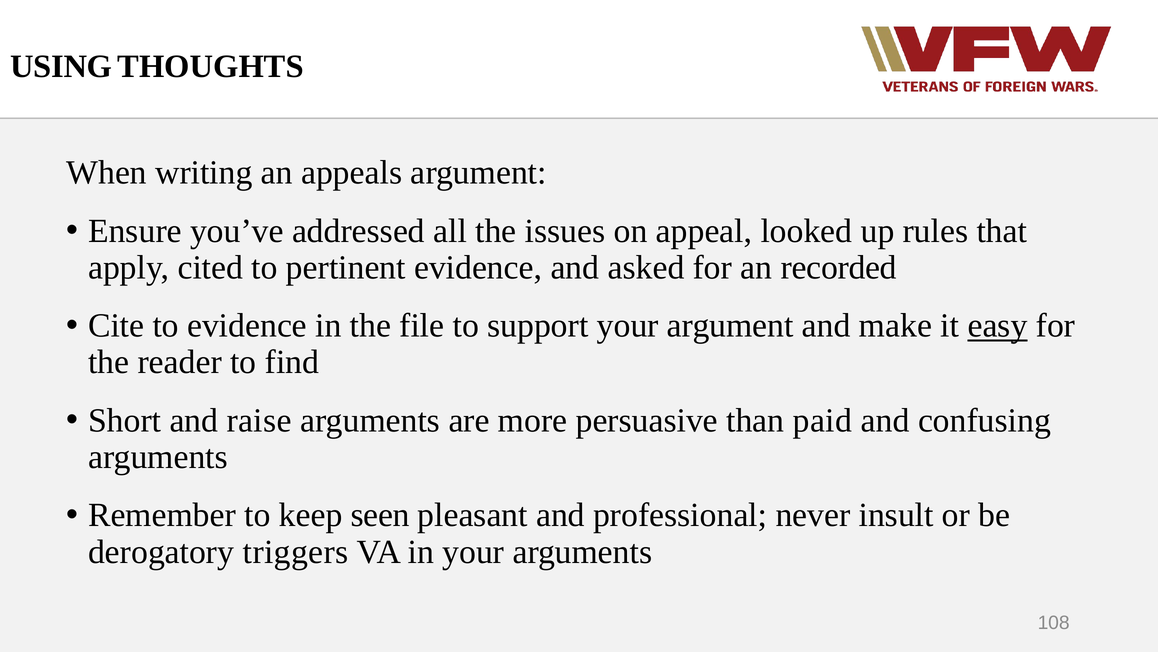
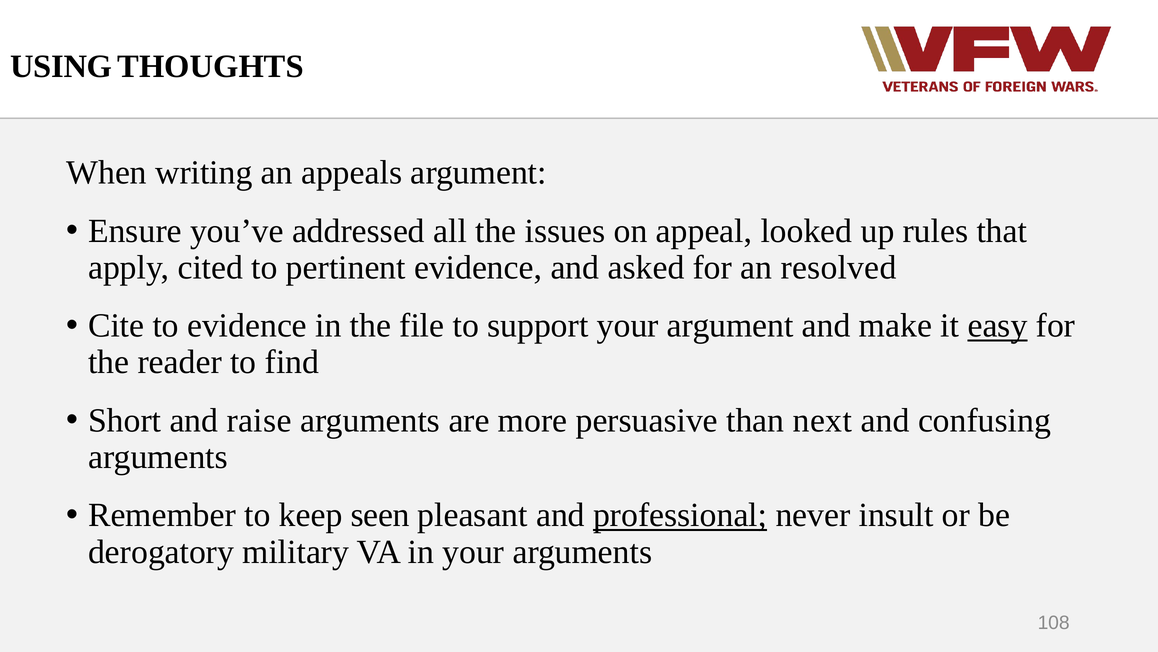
recorded: recorded -> resolved (839, 267)
paid: paid -> next (822, 420)
professional underline: none -> present (680, 515)
triggers: triggers -> military (296, 551)
